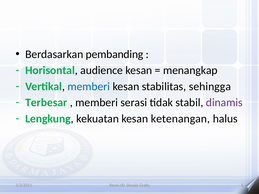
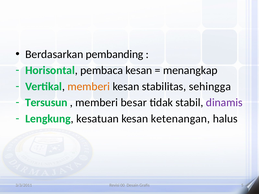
audience: audience -> pembaca (102, 70)
memberi colour: blue -> orange (89, 87)
Terbesar: Terbesar -> Tersusun (46, 103)
serasi: serasi -> besar (134, 103)
kekuatan: kekuatan -> kesatuan (98, 119)
